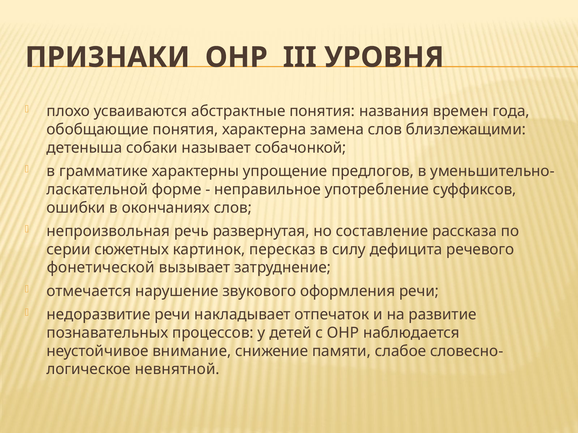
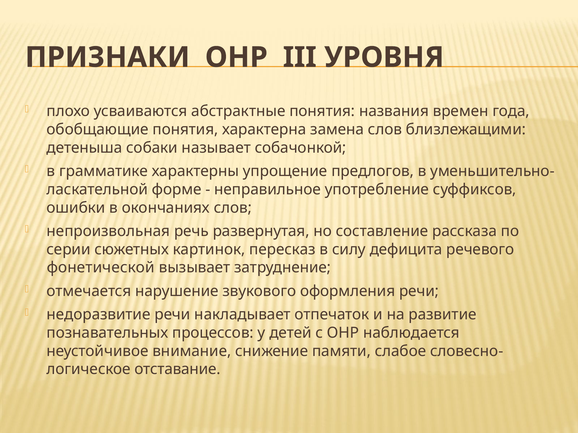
невнятной: невнятной -> отставание (177, 370)
